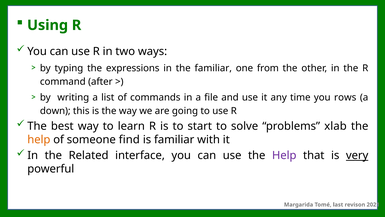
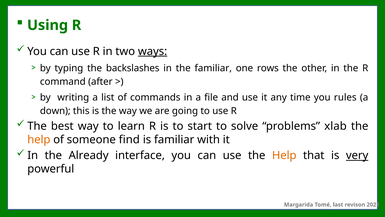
ways underline: none -> present (153, 51)
expressions: expressions -> backslashes (133, 68)
from: from -> rows (268, 68)
rows: rows -> rules (345, 97)
Related: Related -> Already (89, 155)
Help colour: purple -> orange (284, 155)
